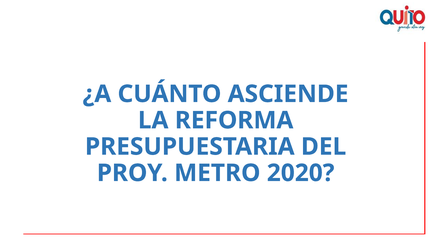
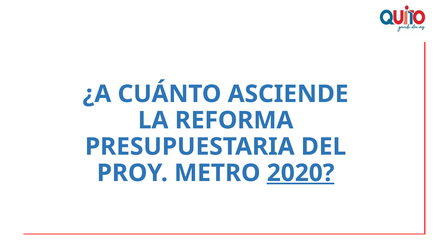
2020 underline: none -> present (301, 174)
